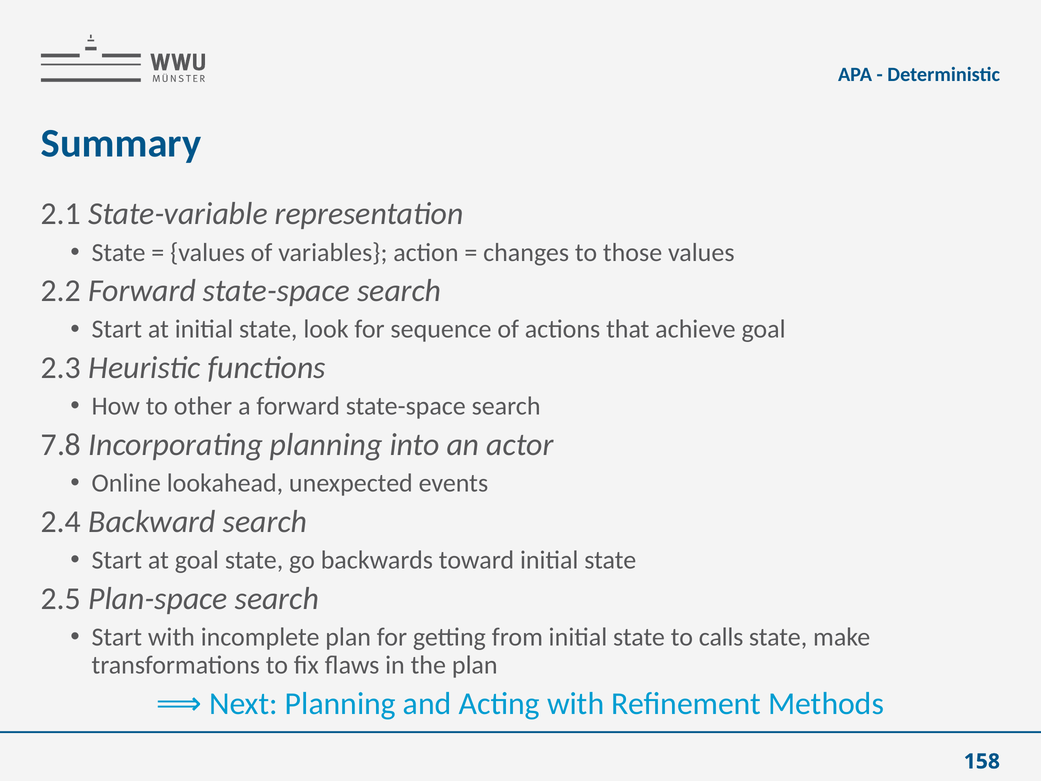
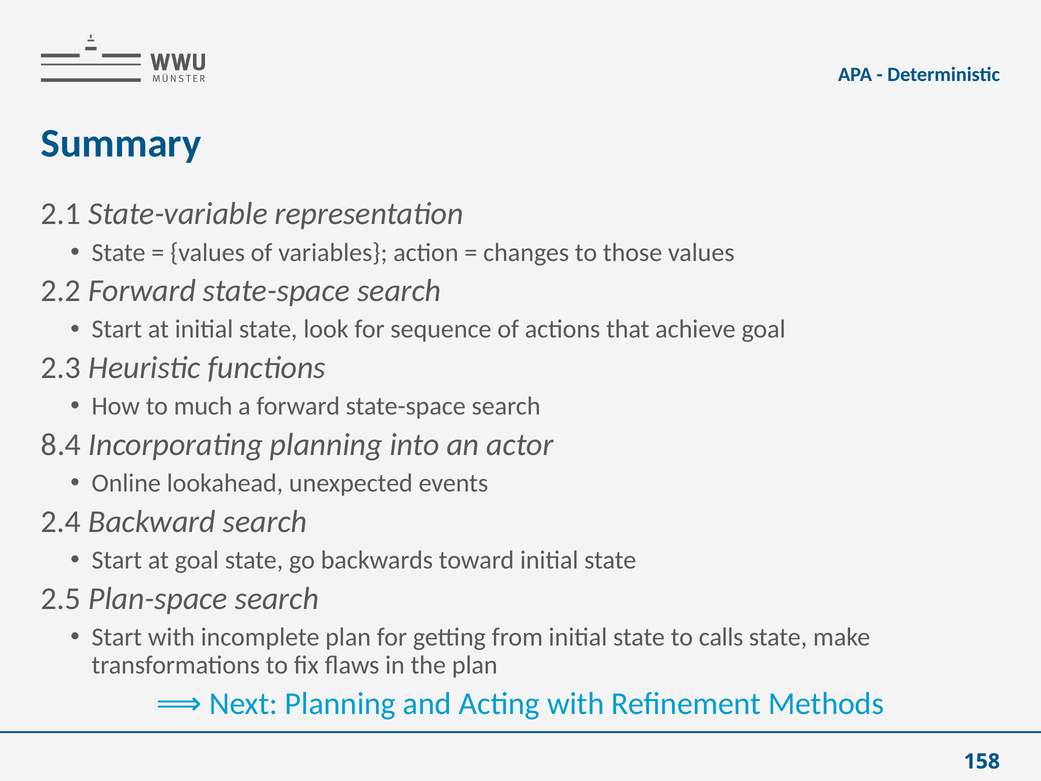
other: other -> much (203, 406)
7.8: 7.8 -> 8.4 (61, 445)
